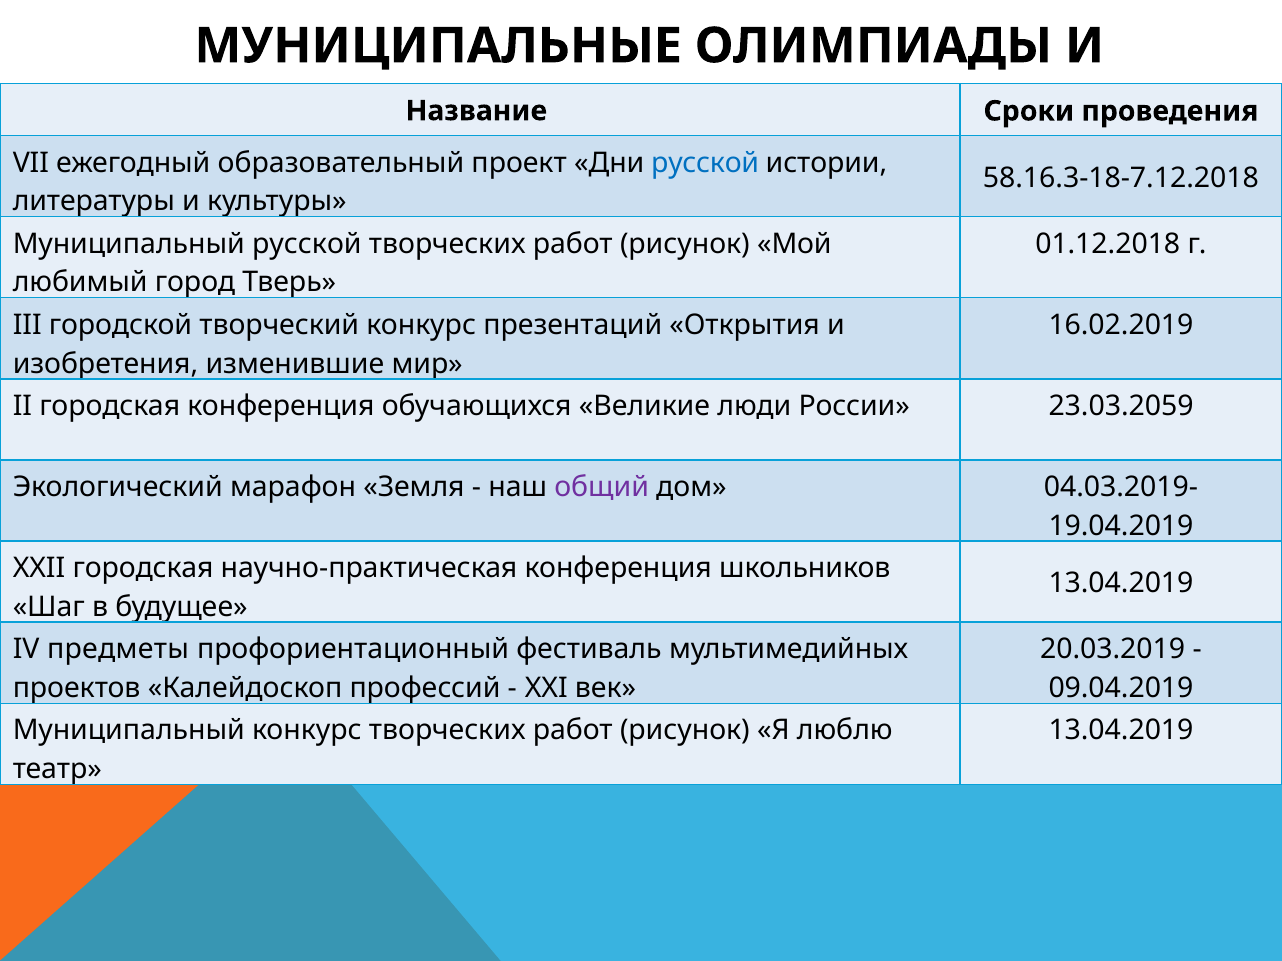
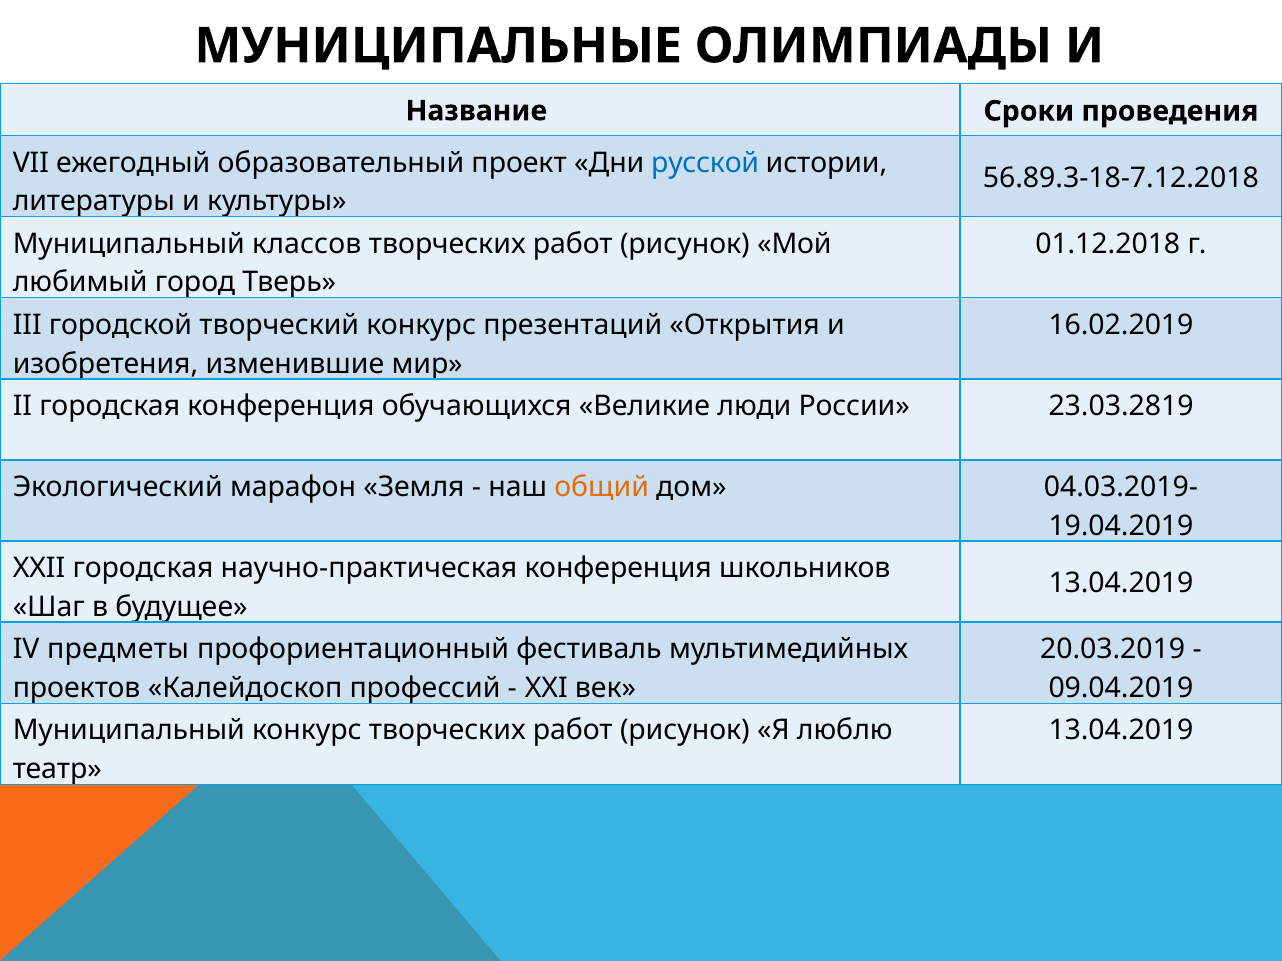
58.16.3-18-7.12.2018: 58.16.3-18-7.12.2018 -> 56.89.3-18-7.12.2018 (1121, 178)
Муниципальный русской: русской -> классов (307, 244)
23.03.2059: 23.03.2059 -> 23.03.2819 (1121, 406)
общий colour: purple -> orange (602, 488)
